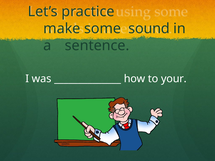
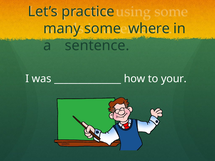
make: make -> many (62, 28)
sound: sound -> where (149, 28)
